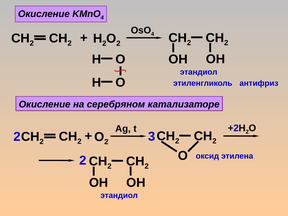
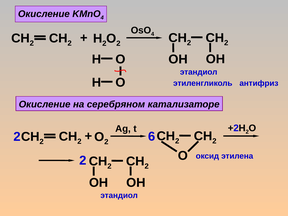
3: 3 -> 6 (152, 136)
